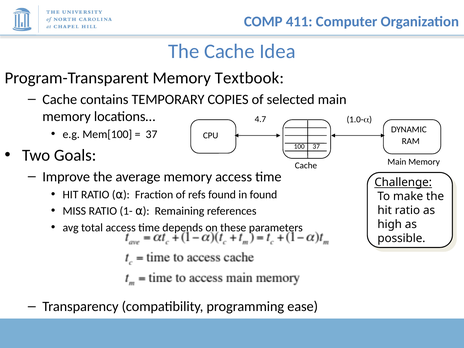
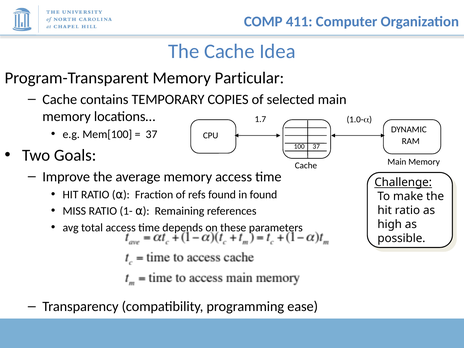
Textbook: Textbook -> Particular (249, 78)
4.7: 4.7 -> 1.7 (260, 119)
